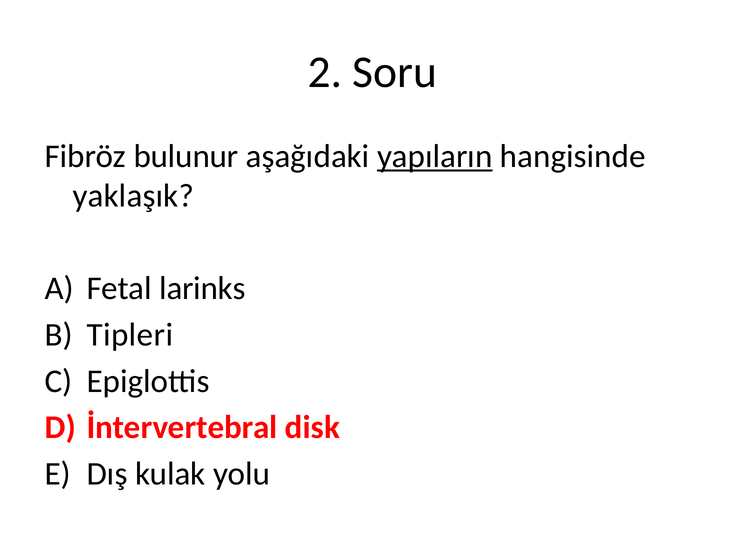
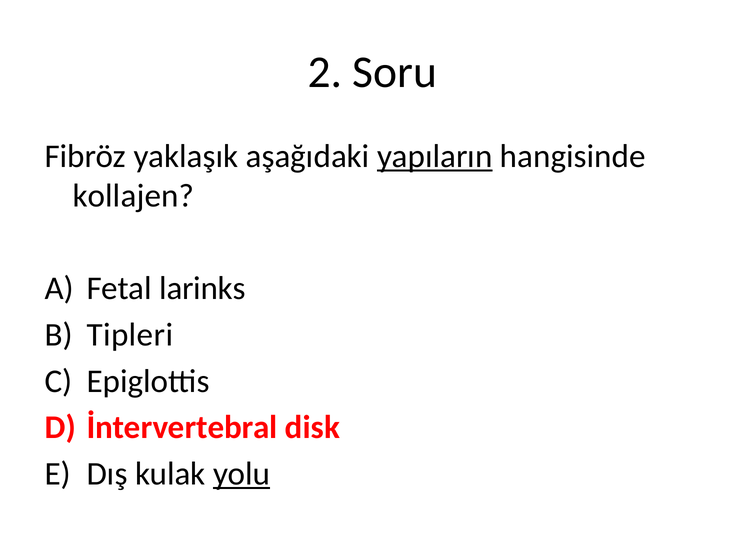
bulunur: bulunur -> yaklaşık (186, 156)
yaklaşık: yaklaşık -> kollajen (133, 196)
yolu underline: none -> present (242, 474)
